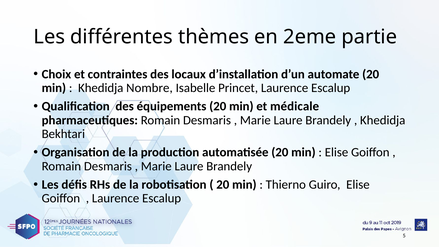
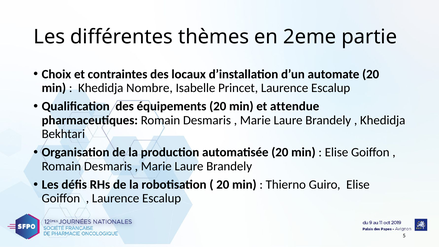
médicale: médicale -> attendue (295, 106)
